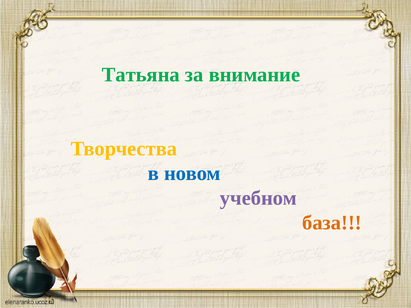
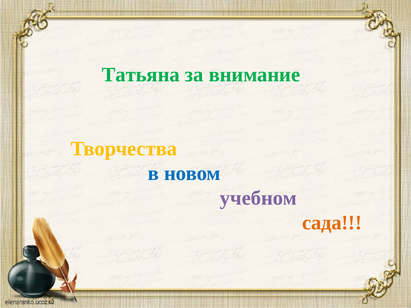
база: база -> сада (332, 223)
